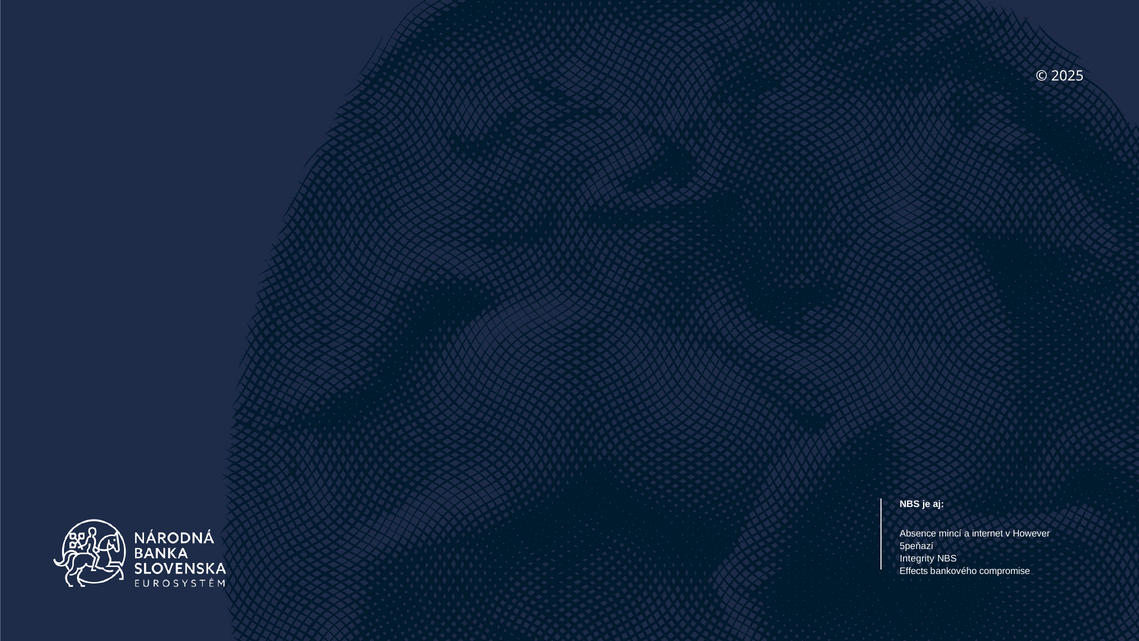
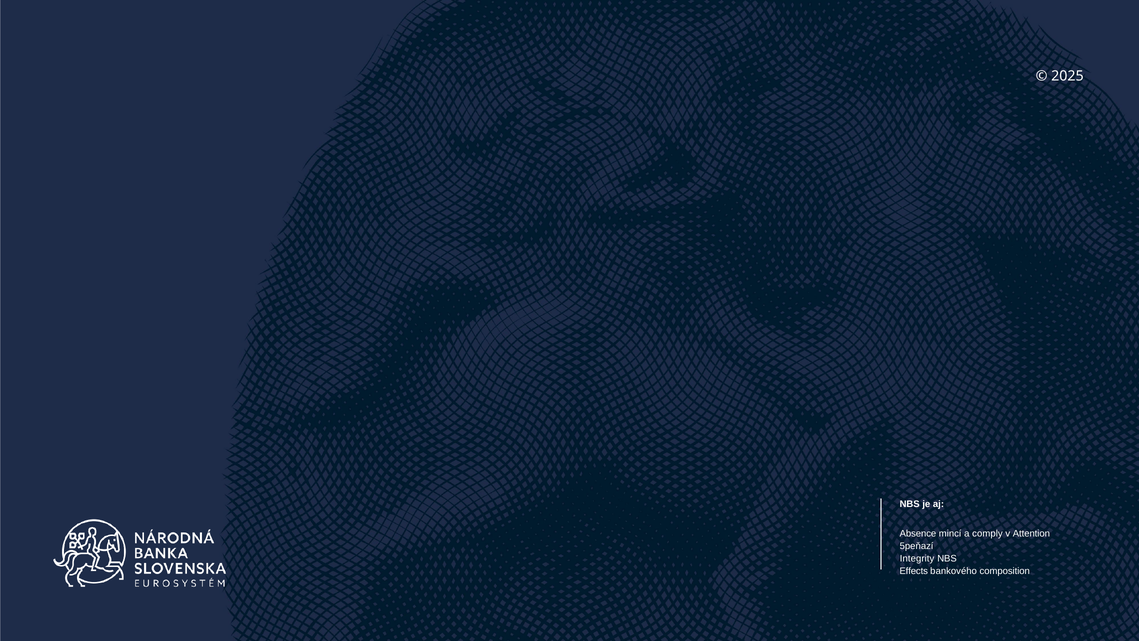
internet: internet -> comply (987, 533)
However: However -> Attention (1031, 533)
compromise: compromise -> composition (1005, 571)
